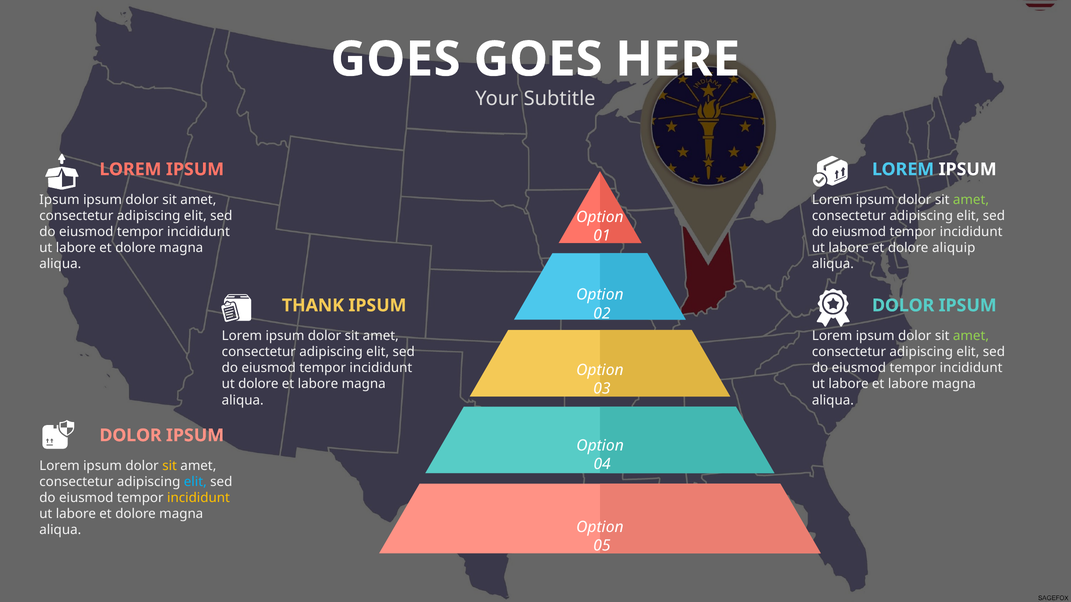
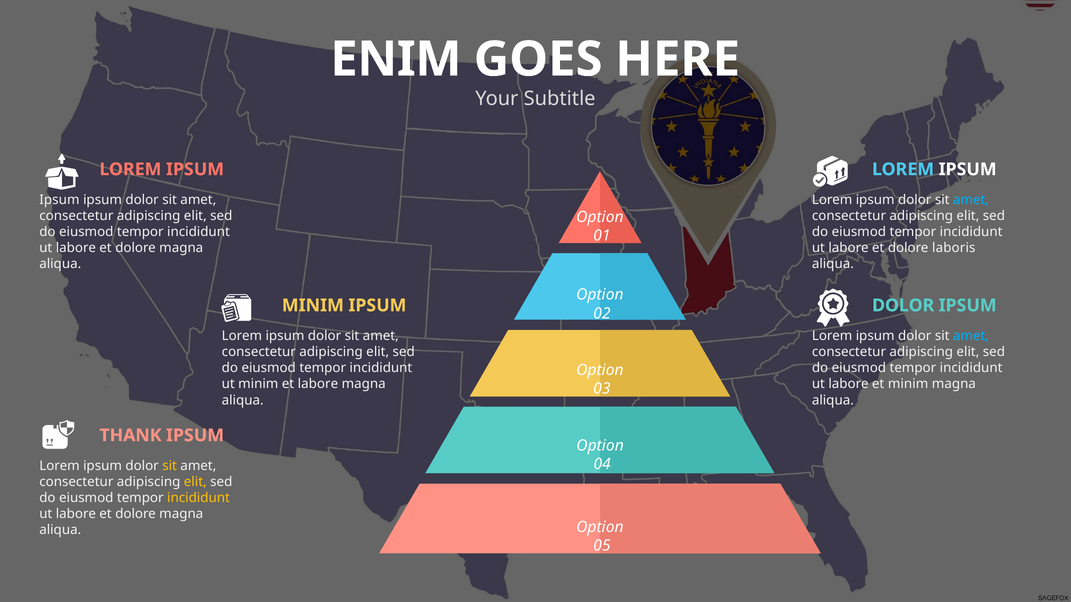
GOES: GOES -> ENIM (396, 59)
amet colour: light green -> light blue (971, 200)
aliquip: aliquip -> laboris (954, 248)
THANK: THANK -> MINIM (313, 306)
amet colour: light green -> light blue (971, 336)
ut dolore: dolore -> minim (258, 384)
labore et labore: labore -> minim (908, 384)
DOLOR: DOLOR -> THANK (130, 436)
elit colour: light blue -> yellow (195, 482)
